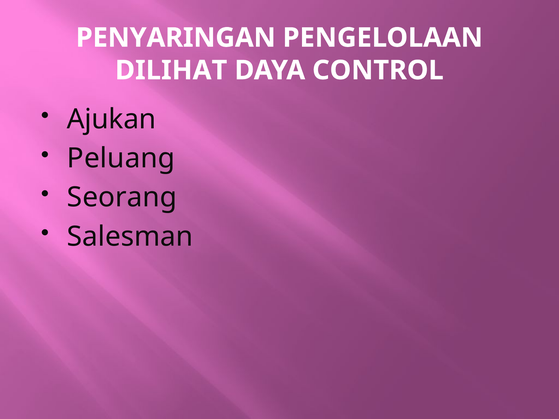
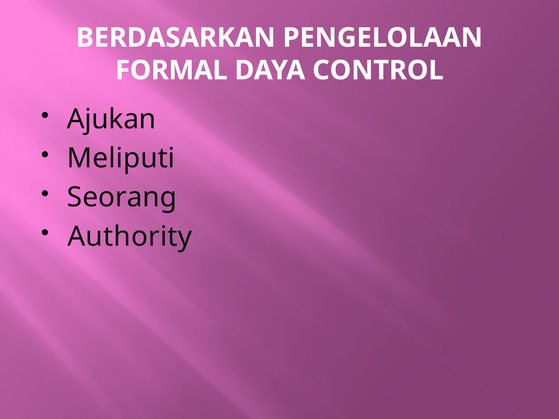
PENYARINGAN: PENYARINGAN -> BERDASARKAN (176, 38)
DILIHAT: DILIHAT -> FORMAL (171, 70)
Peluang: Peluang -> Meliputi (121, 158)
Salesman: Salesman -> Authority (130, 237)
